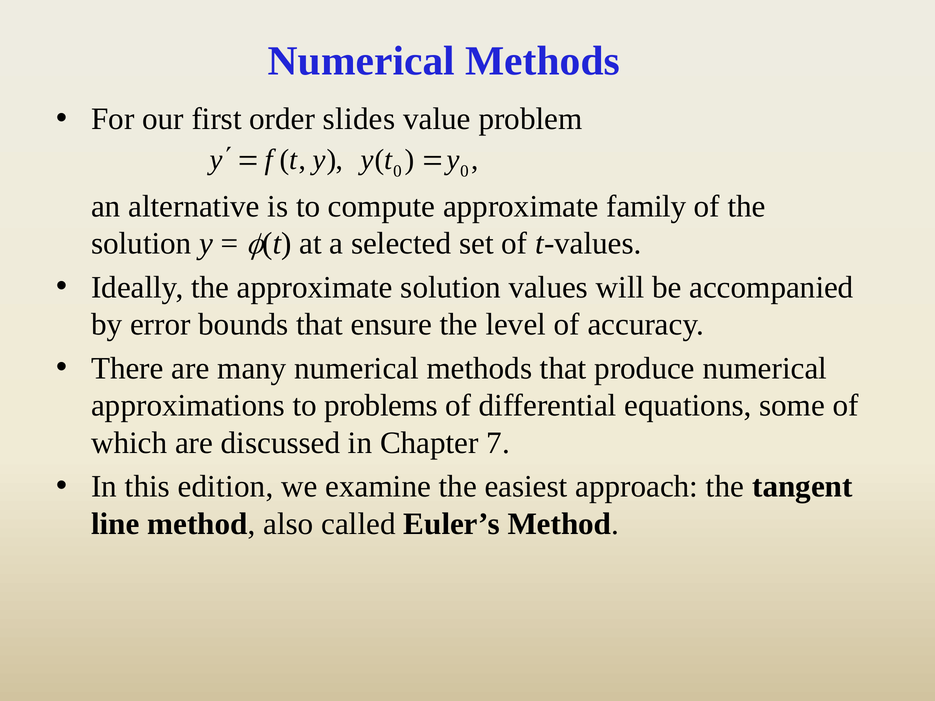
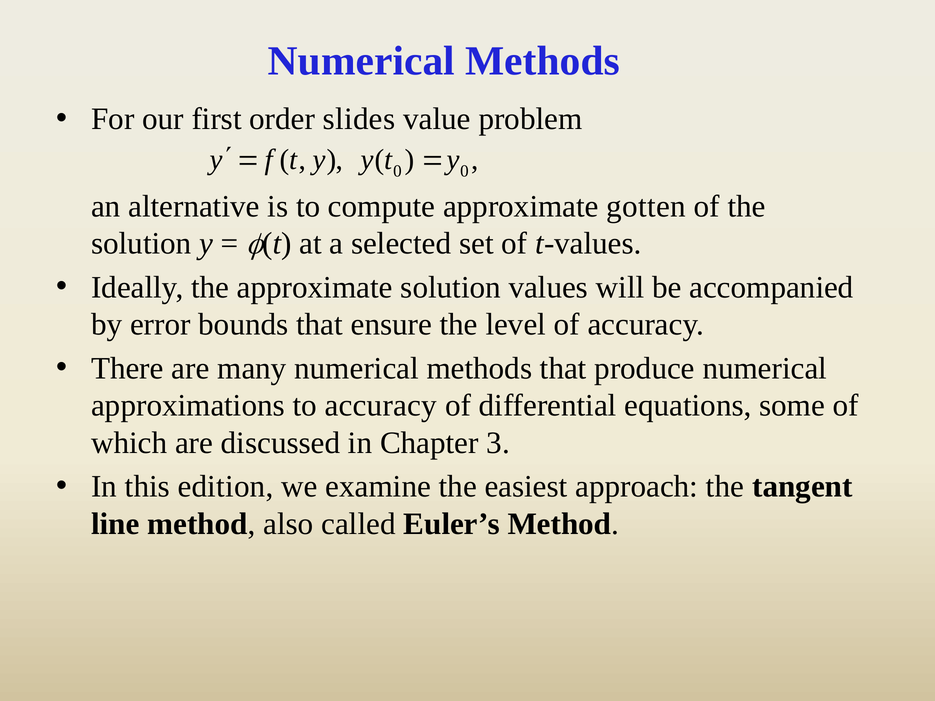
family: family -> gotten (646, 206)
to problems: problems -> accuracy (381, 406)
7: 7 -> 3 (498, 443)
